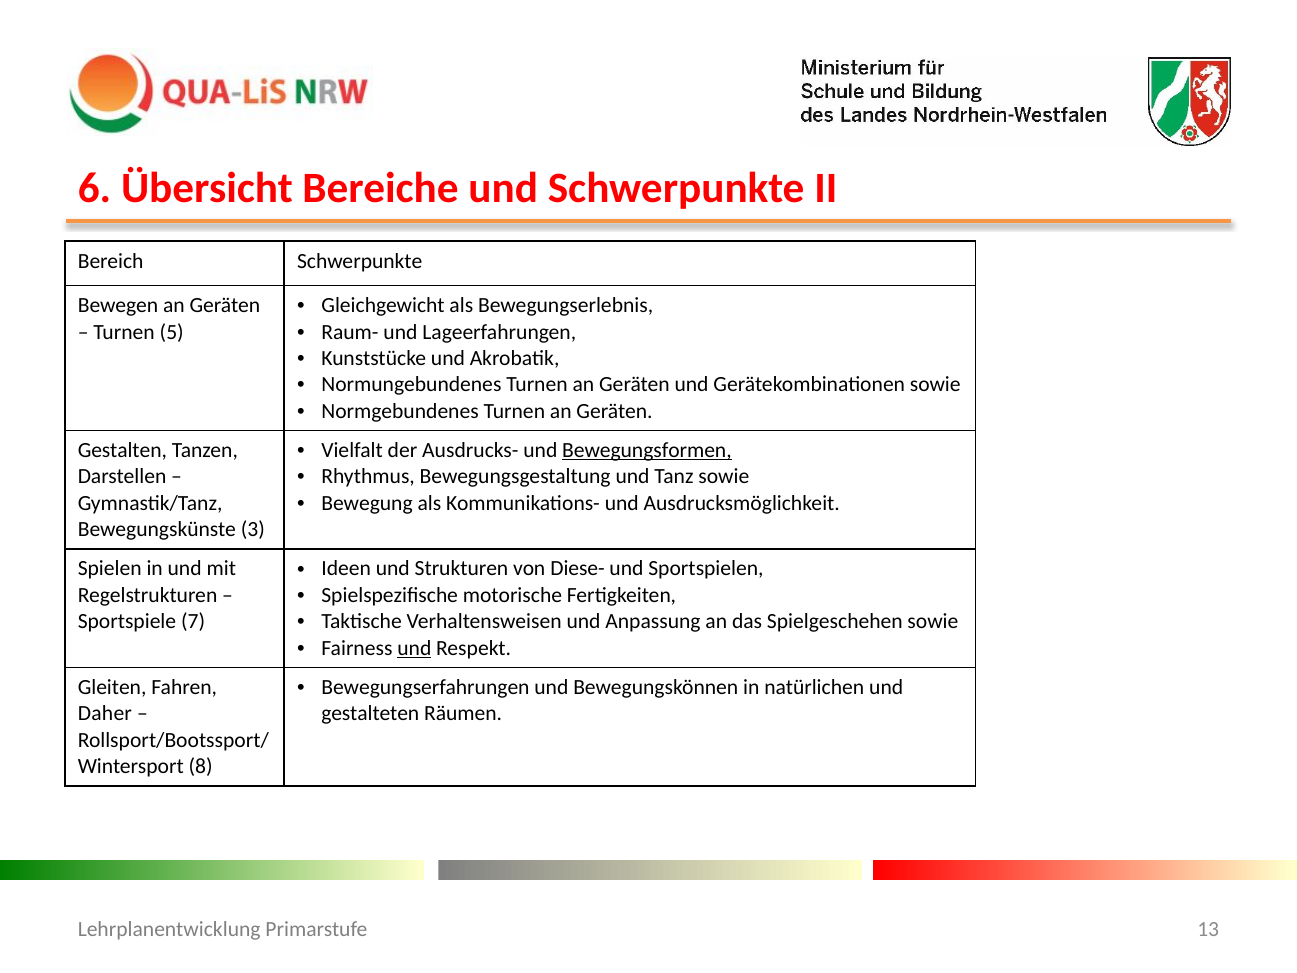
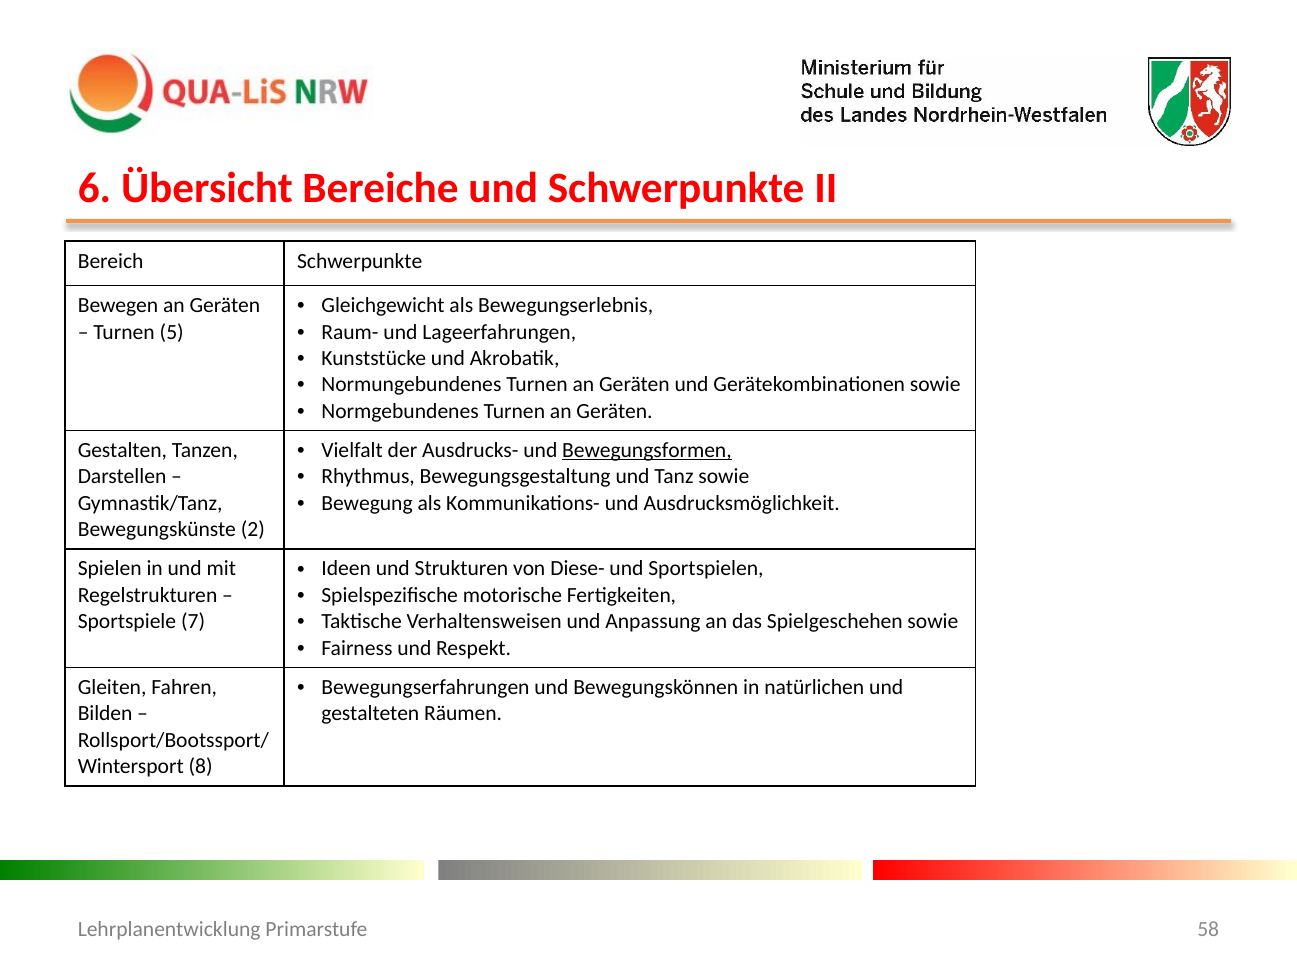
3: 3 -> 2 (253, 529)
und underline: present -> none (414, 648)
Daher: Daher -> Bilden (105, 713)
13: 13 -> 58 (1208, 929)
